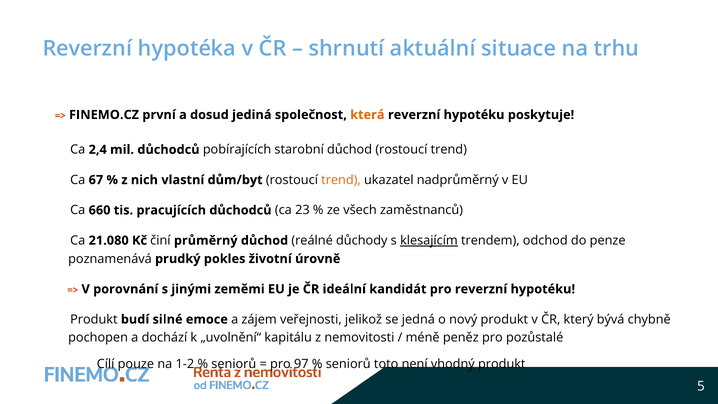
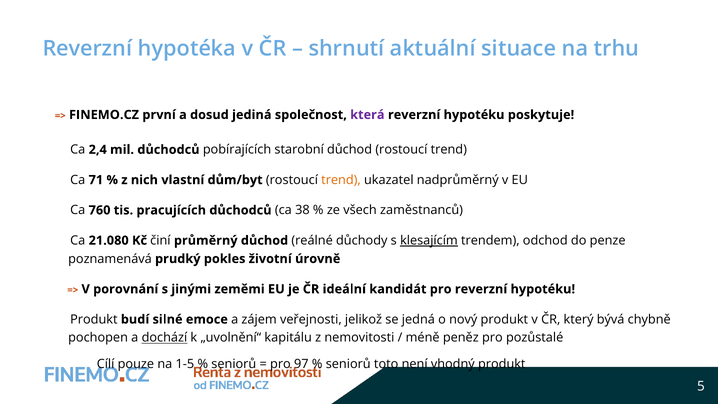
která colour: orange -> purple (367, 115)
67: 67 -> 71 (96, 180)
660: 660 -> 760 (100, 210)
23: 23 -> 38 (302, 210)
dochází underline: none -> present (164, 338)
1-2: 1-2 -> 1-5 (185, 364)
